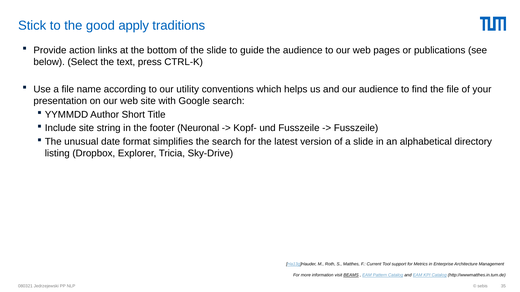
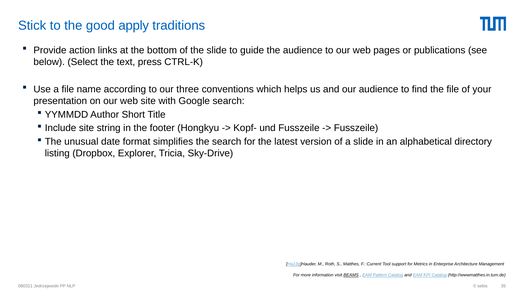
utility: utility -> three (188, 89)
Neuronal: Neuronal -> Hongkyu (198, 128)
